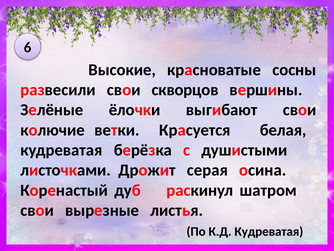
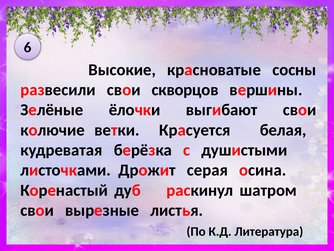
К.Д Кудреватая: Кудреватая -> Литература (269, 231)
